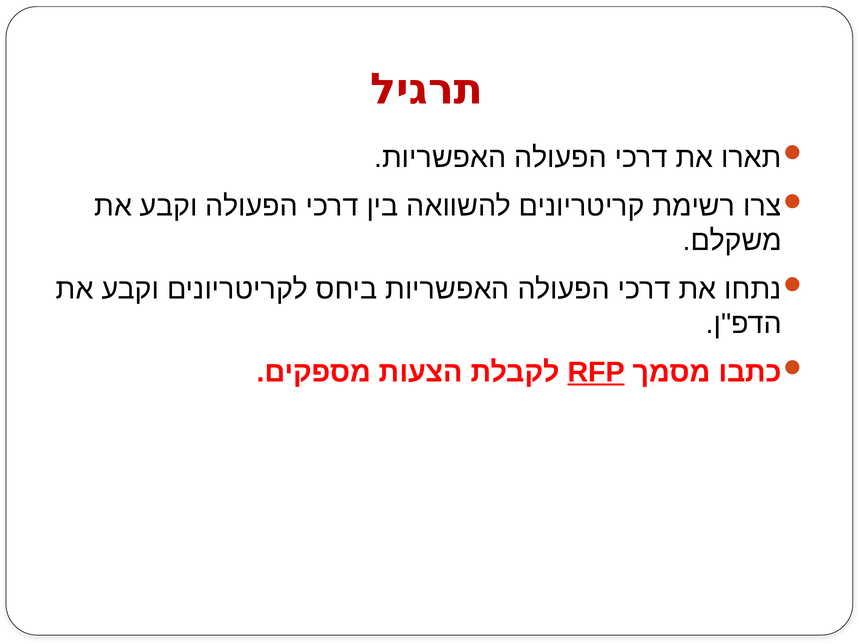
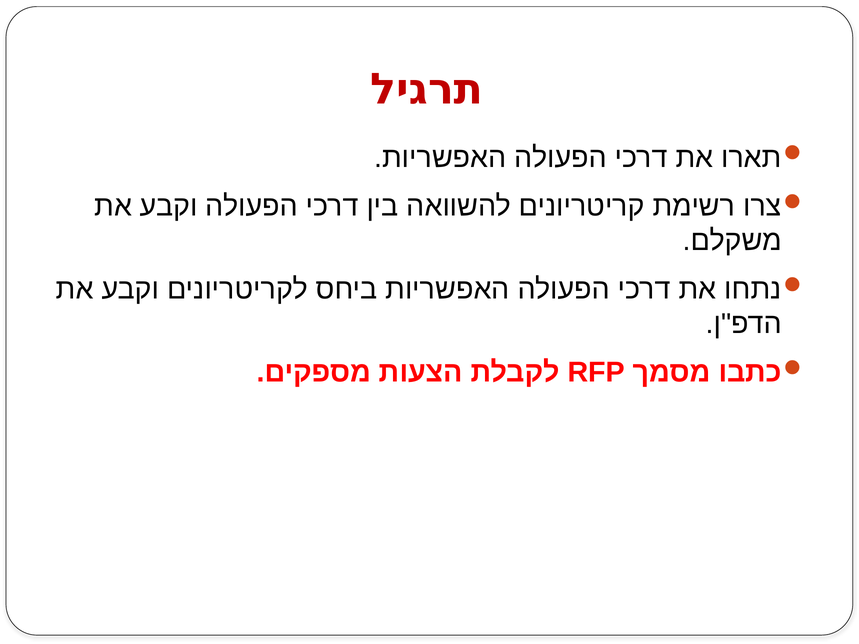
RFP underline: present -> none (596, 372)
